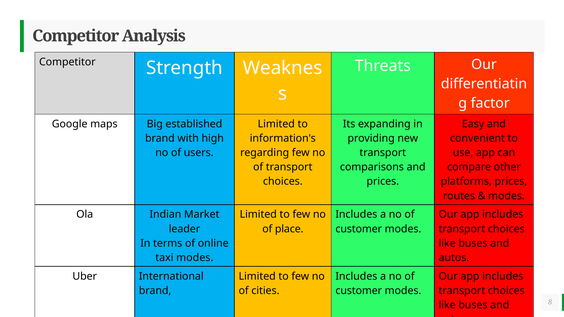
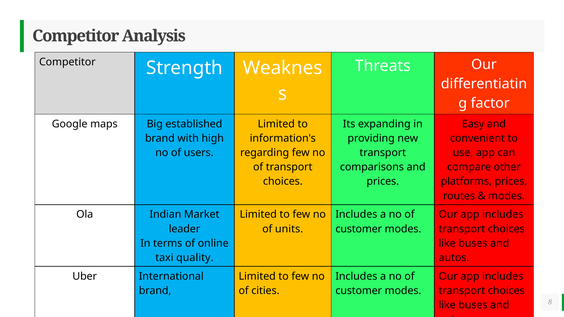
place: place -> units (289, 229)
taxi modes: modes -> quality (195, 258)
